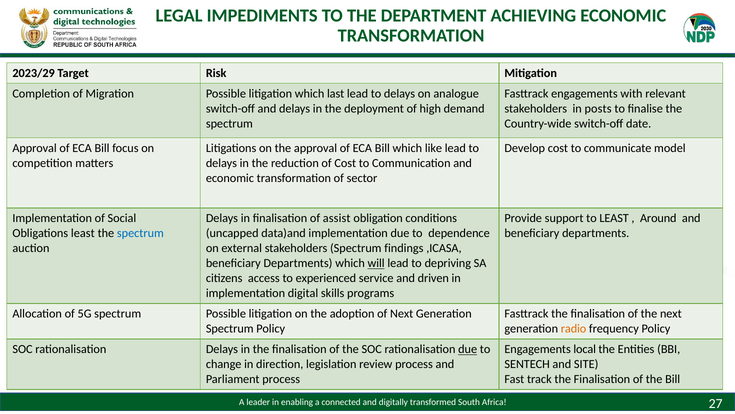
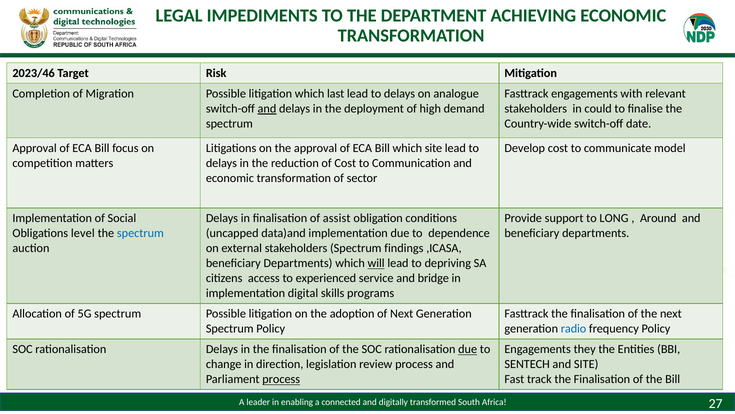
2023/29: 2023/29 -> 2023/46 (34, 73)
and underline: none -> present (267, 109)
posts: posts -> could (598, 109)
which like: like -> site (433, 148)
to LEAST: LEAST -> LONG (614, 218)
Obligations least: least -> level (83, 233)
driven: driven -> bridge (433, 278)
radio colour: orange -> blue (574, 328)
local: local -> they (585, 349)
process underline: none -> present (281, 379)
